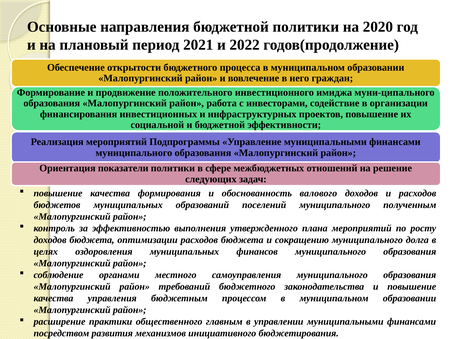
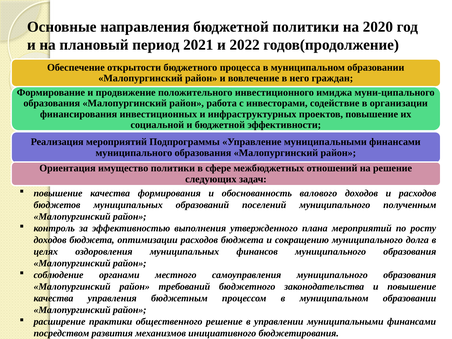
показатели: показатели -> имущество (123, 168)
общественного главным: главным -> решение (224, 322)
